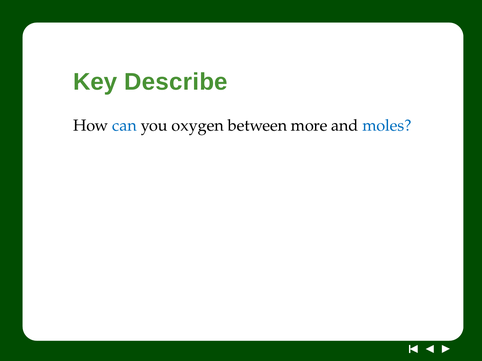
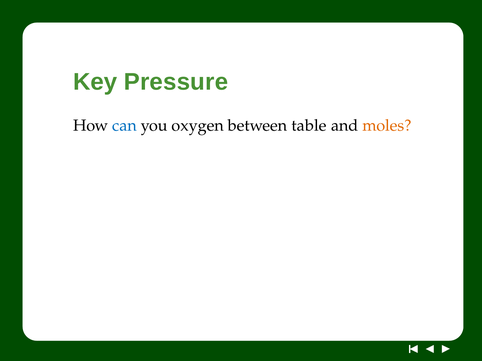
Describe: Describe -> Pressure (176, 82)
more: more -> table (309, 126)
moles colour: blue -> orange (387, 126)
